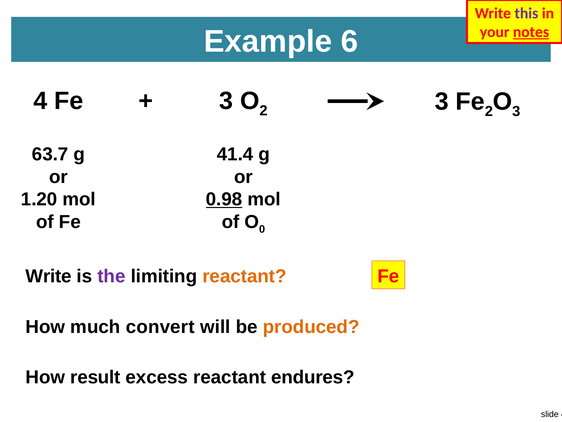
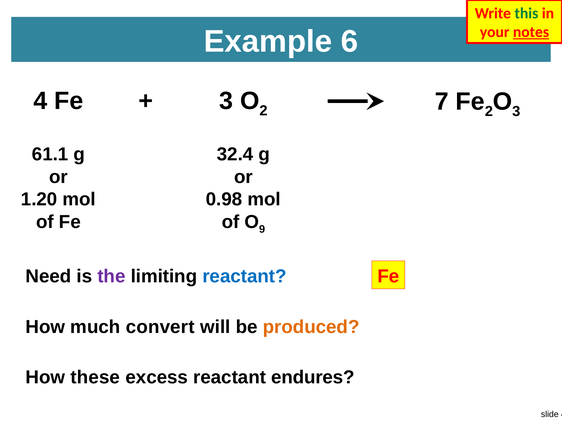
this colour: purple -> green (526, 13)
2 3: 3 -> 7 (442, 101)
63.7: 63.7 -> 61.1 (50, 154)
41.4: 41.4 -> 32.4 (235, 154)
0.98 underline: present -> none (224, 199)
0: 0 -> 9 (262, 229)
Write: Write -> Need (49, 276)
reactant colour: orange -> blue (245, 276)
result: result -> these (95, 377)
